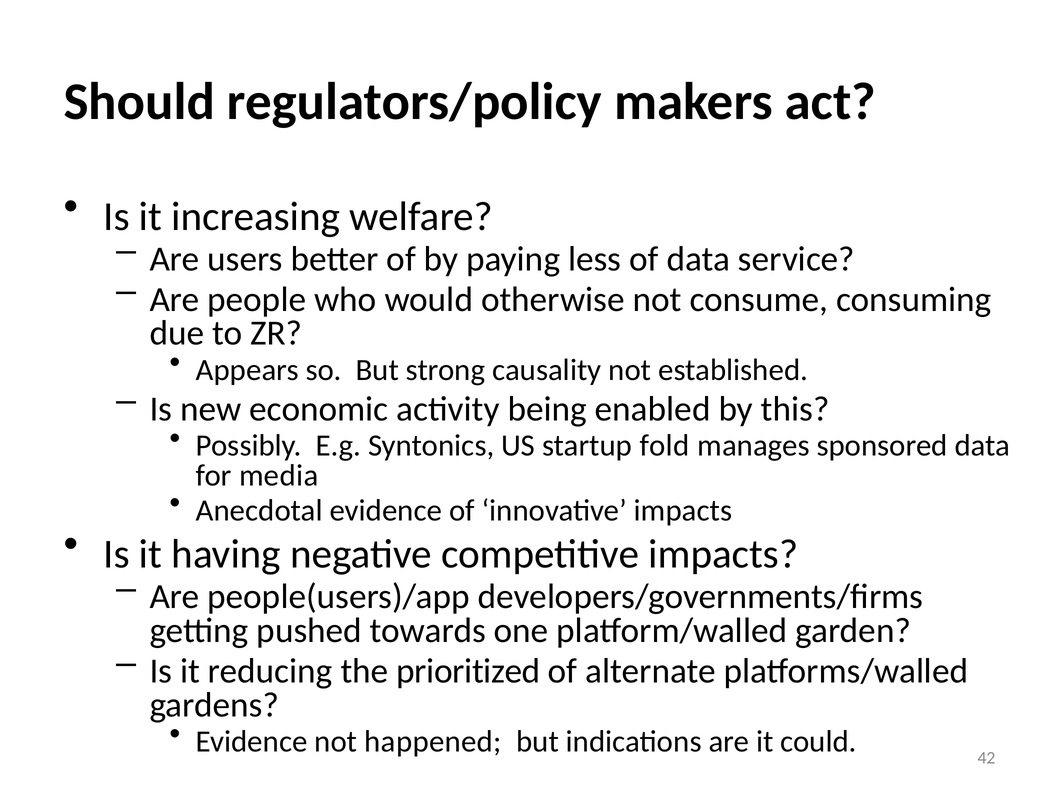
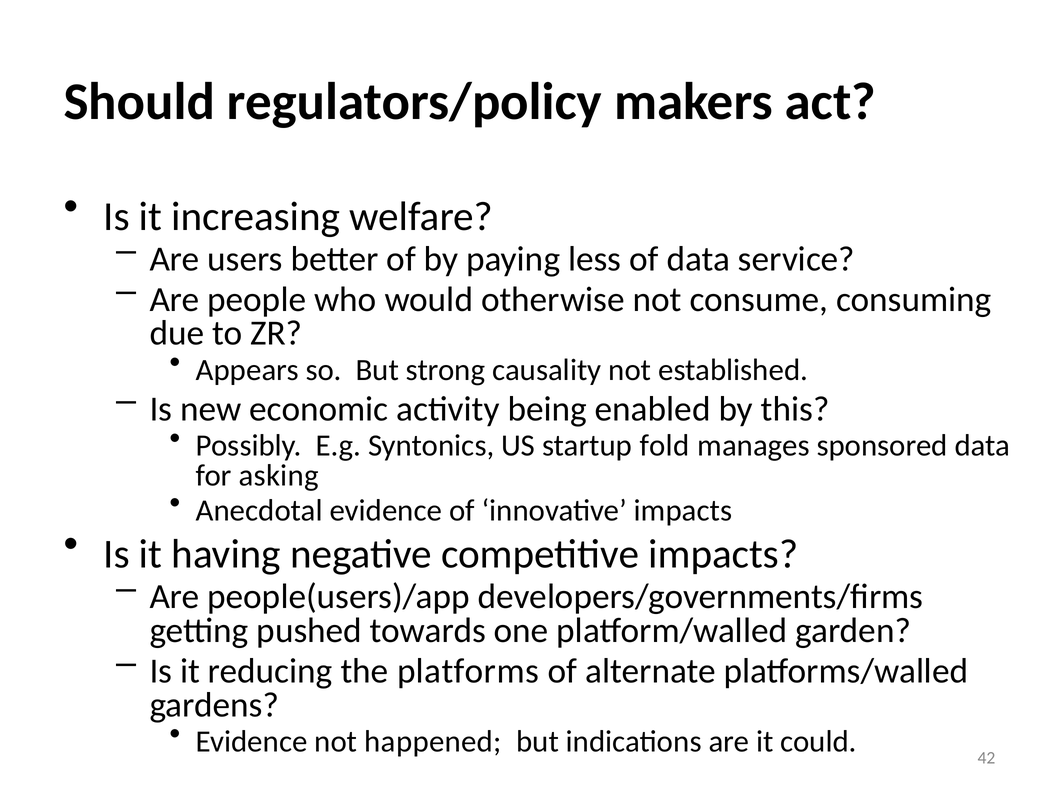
media: media -> asking (279, 476)
prioritized: prioritized -> platforms (468, 671)
